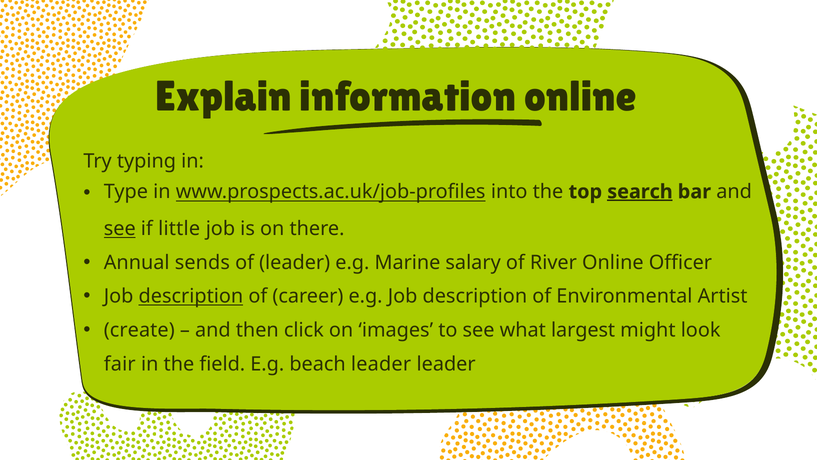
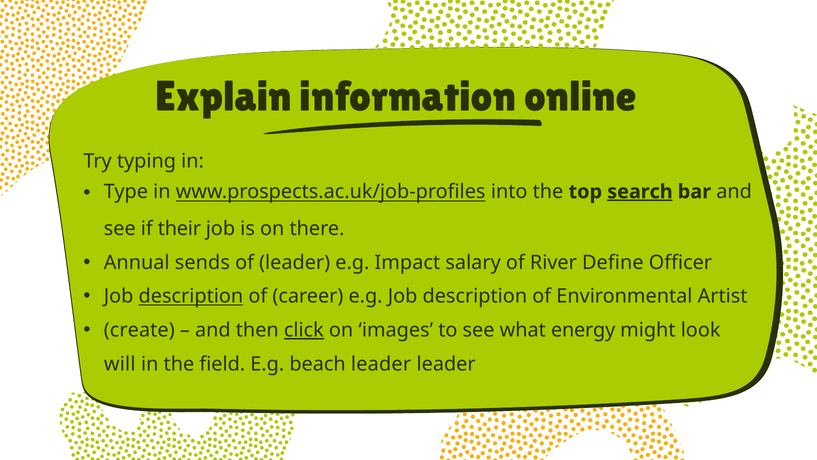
see underline: present -> none (120, 229)
little: little -> their (179, 229)
Marine: Marine -> Impact (407, 262)
River Online: Online -> Define (613, 262)
click underline: none -> present (304, 330)
largest: largest -> energy (583, 330)
fair: fair -> will (120, 364)
